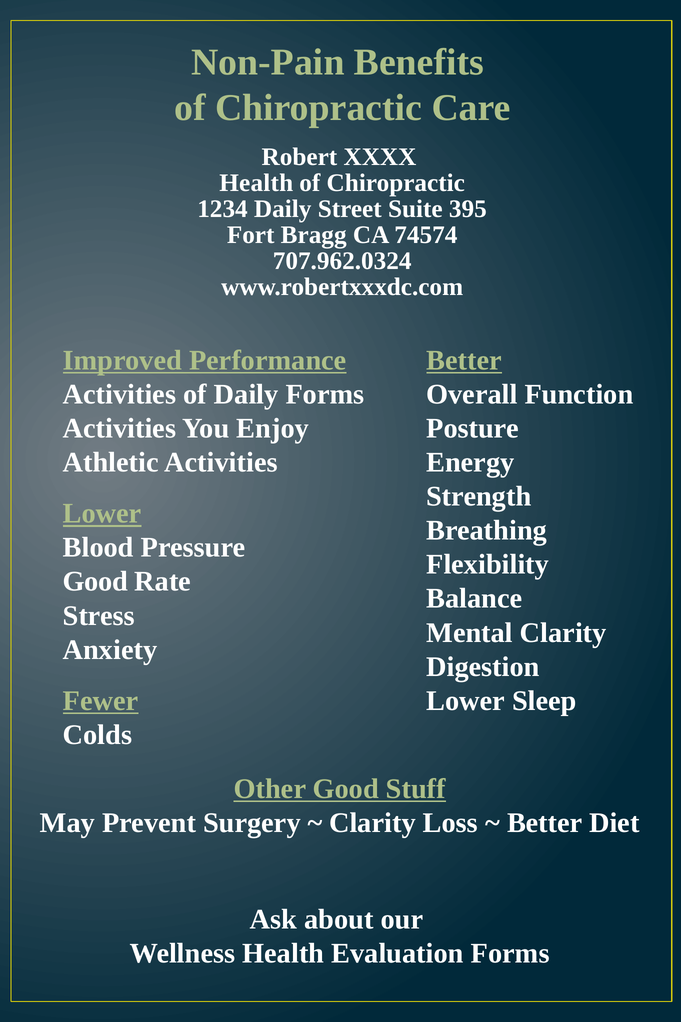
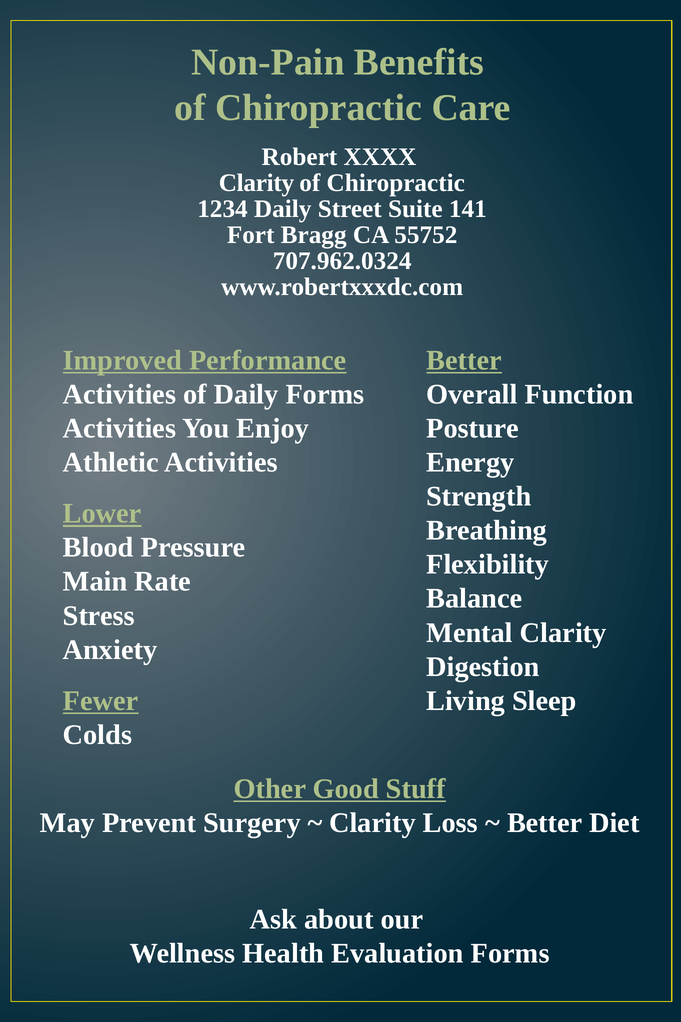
Health: Health -> Clarity (257, 183)
395: 395 -> 141 (468, 209)
74574: 74574 -> 55752 (426, 235)
Good: Good -> Main (95, 581)
Lower: Lower -> Living (466, 700)
